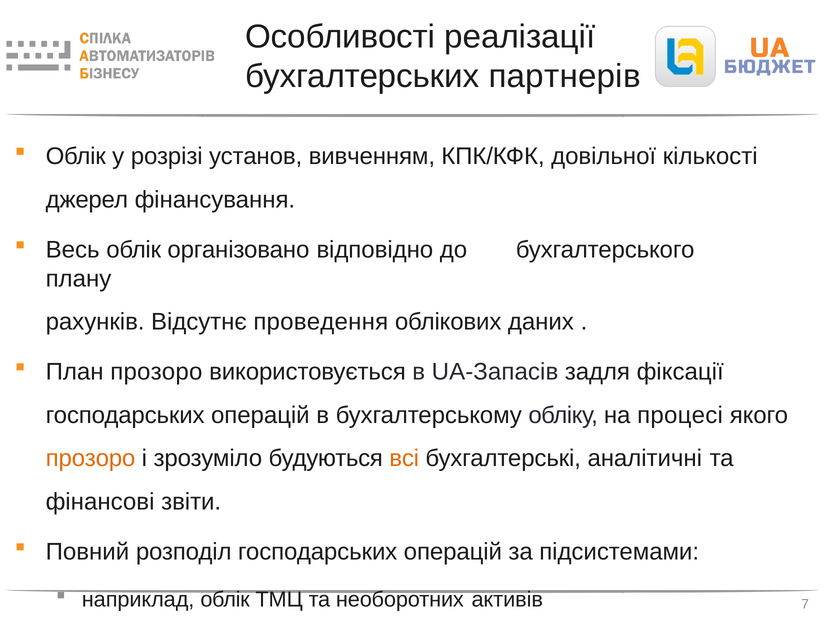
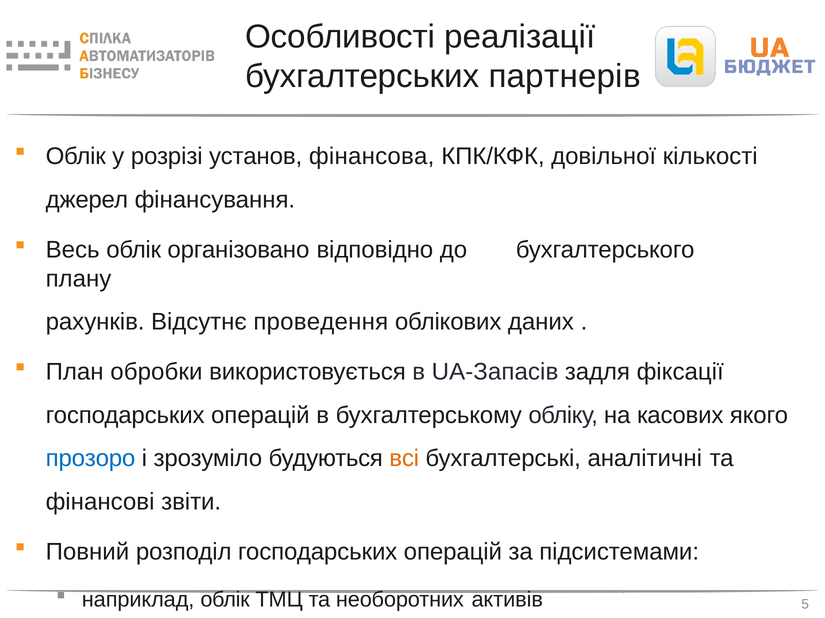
вивченням: вивченням -> фінансова (372, 157)
План прозоро: прозоро -> обробки (156, 372)
процесі: процесі -> касових (680, 416)
прозоро colour: orange -> blue (91, 459)
7: 7 -> 5 (805, 605)
